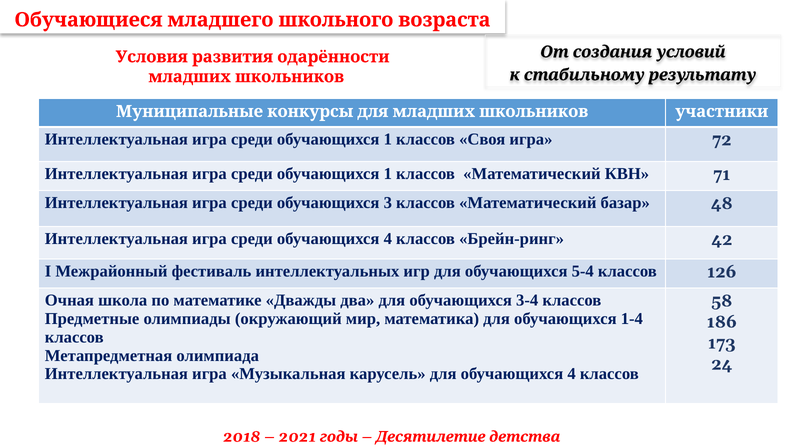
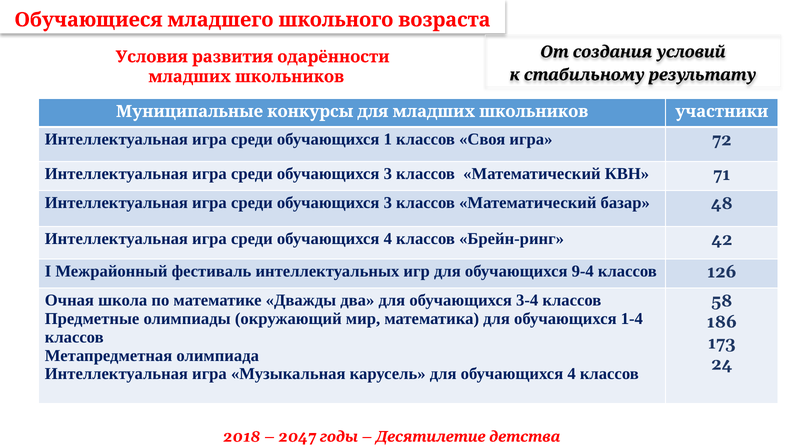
1: 1 -> 3 (388, 174)
5-4: 5-4 -> 9-4 (583, 272)
2021: 2021 -> 2047 (297, 437)
